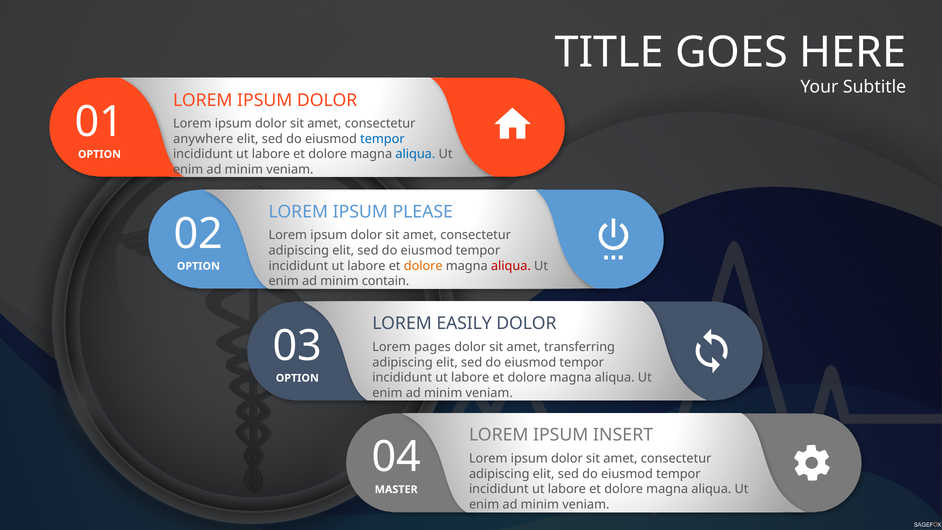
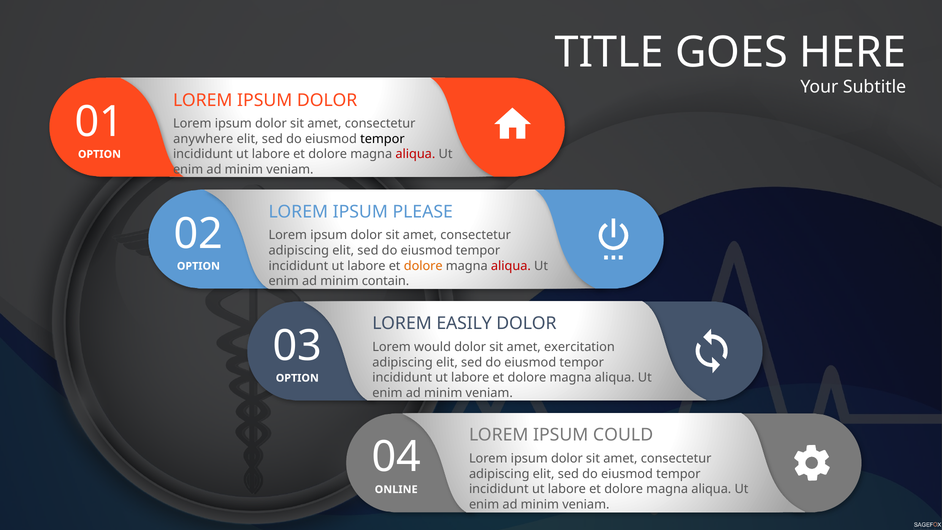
tempor colour: blue -> black (382, 139)
aliqua colour: blue -> red (415, 154)
pages: pages -> would (433, 347)
transferring: transferring -> exercitation (579, 347)
INSERT: INSERT -> COULD (623, 435)
MASTER: MASTER -> ONLINE (396, 489)
